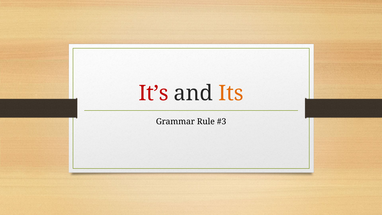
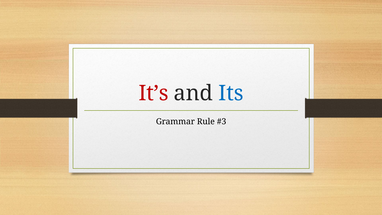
Its colour: orange -> blue (231, 93)
